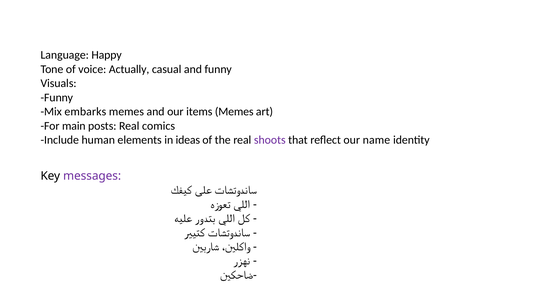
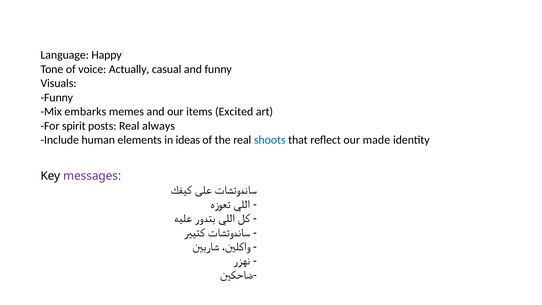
items Memes: Memes -> Excited (234, 112)
main: main -> spirit (74, 126)
comics: comics -> always (159, 126)
shoots colour: purple -> blue (270, 140)
name: name -> made (376, 140)
